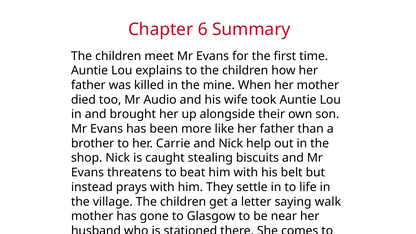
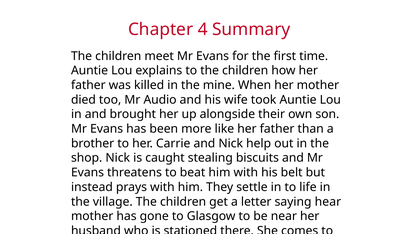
6: 6 -> 4 (203, 29)
walk: walk -> hear (328, 202)
